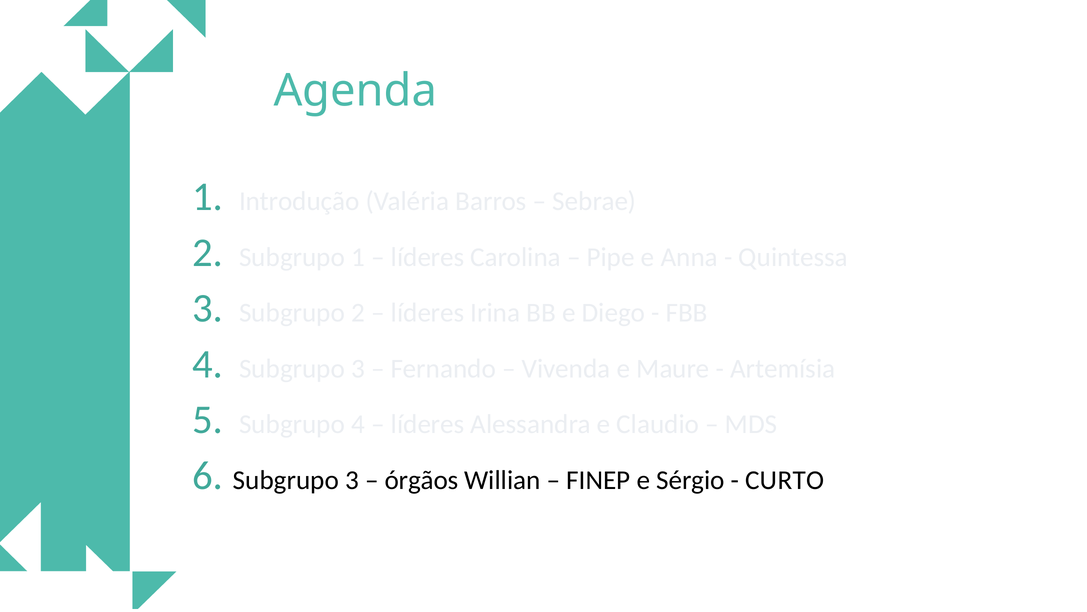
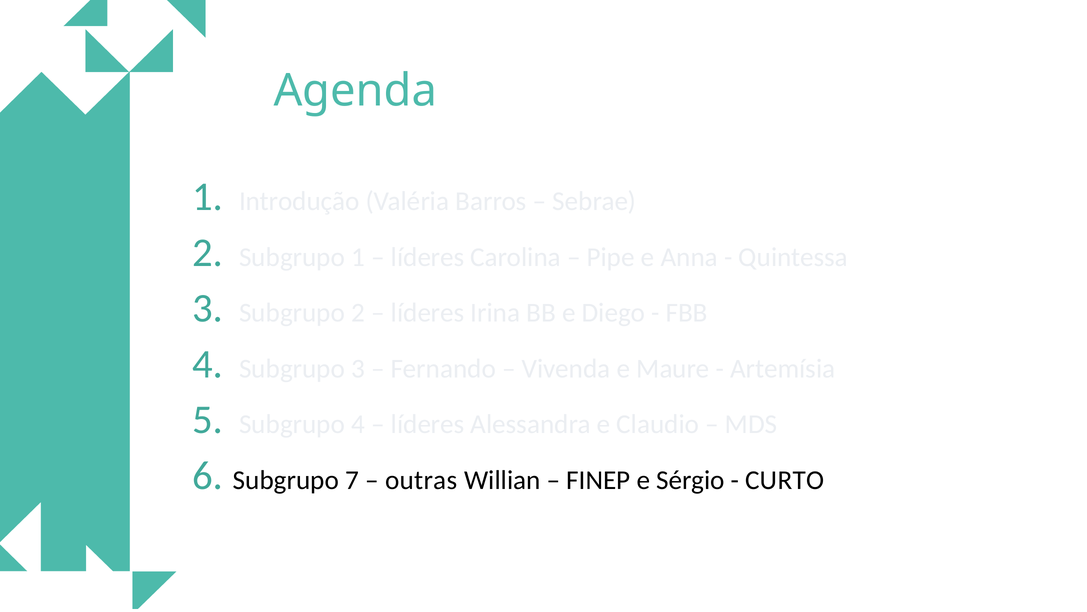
3: 3 -> 7 (352, 480)
órgãos: órgãos -> outras (421, 480)
